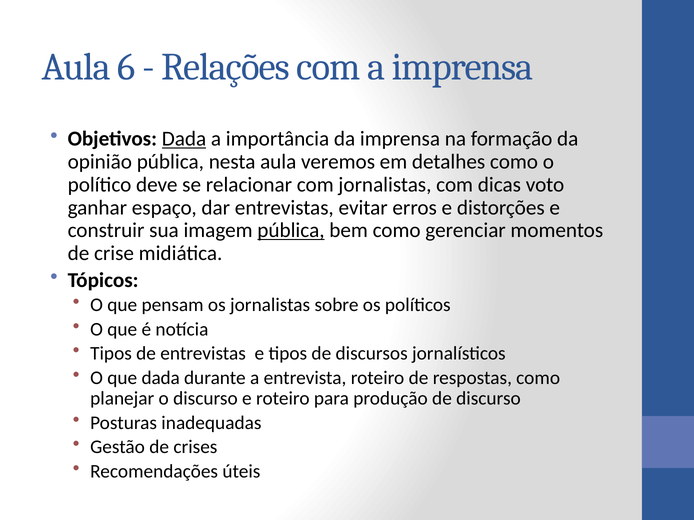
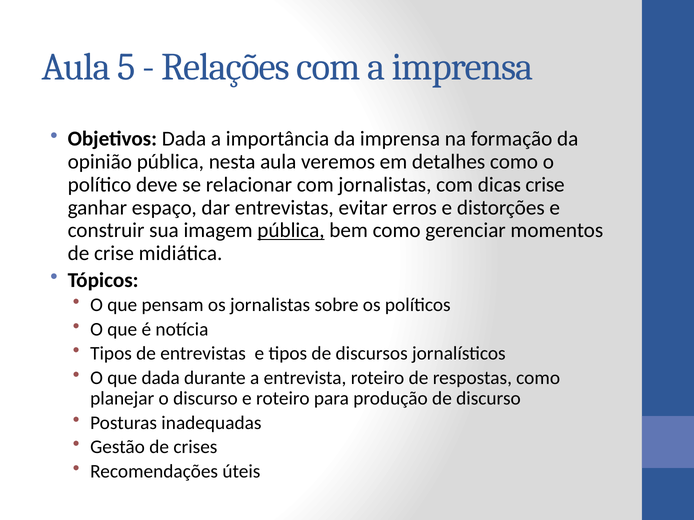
6: 6 -> 5 (127, 67)
Dada underline: present -> none (184, 139)
dicas voto: voto -> crise (545, 185)
